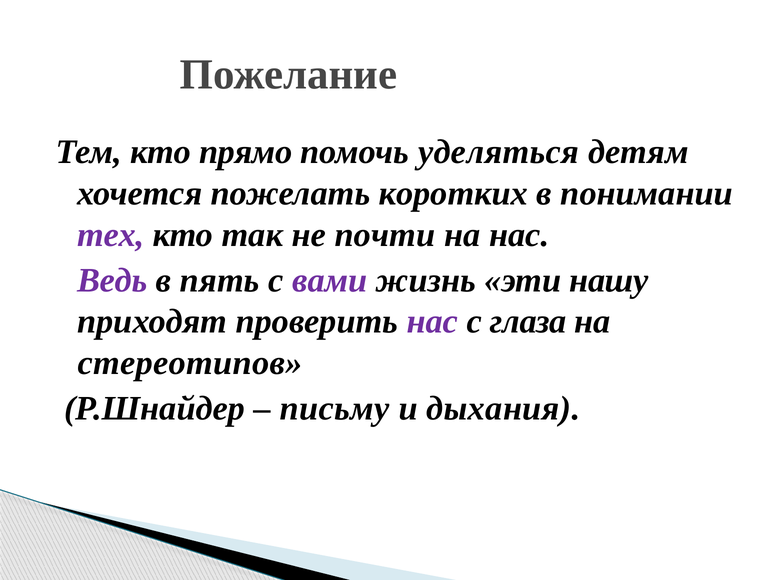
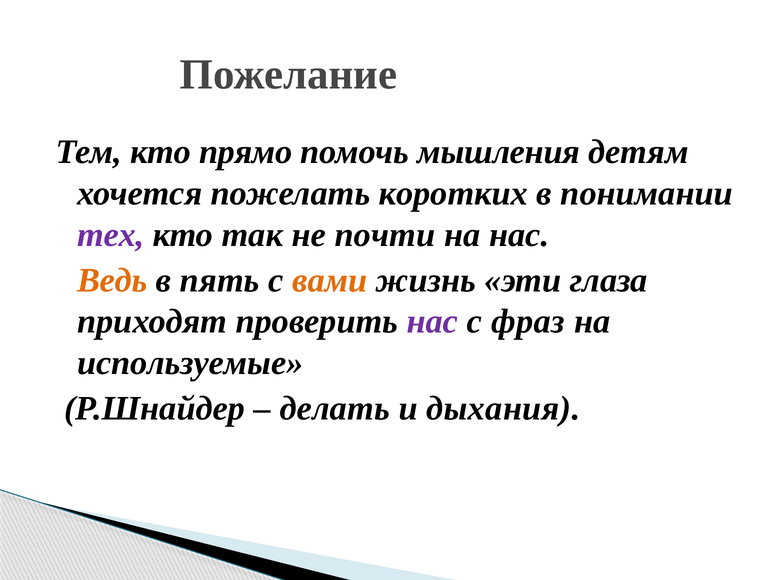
уделяться: уделяться -> мышления (499, 152)
Ведь colour: purple -> orange (112, 280)
вами colour: purple -> orange (330, 280)
нашу: нашу -> глаза (609, 280)
глаза: глаза -> фраз (528, 321)
стереотипов: стереотипов -> используемые (190, 363)
письму: письму -> делать (335, 408)
